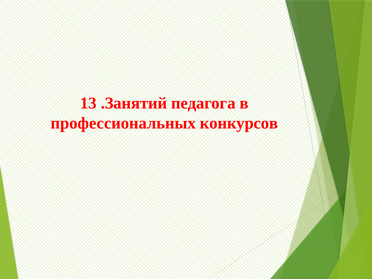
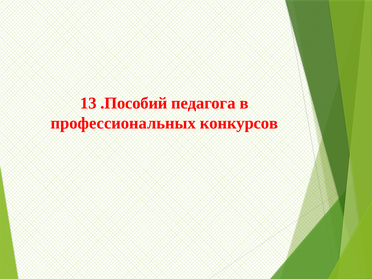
.Занятий: .Занятий -> .Пособий (134, 103)
